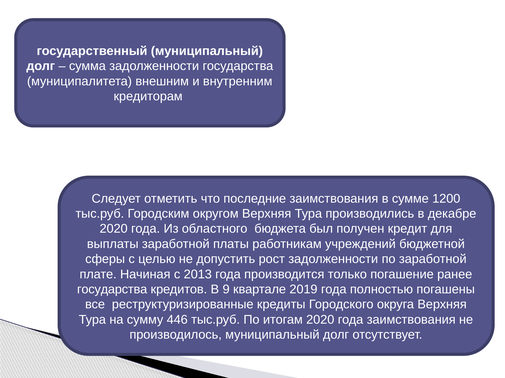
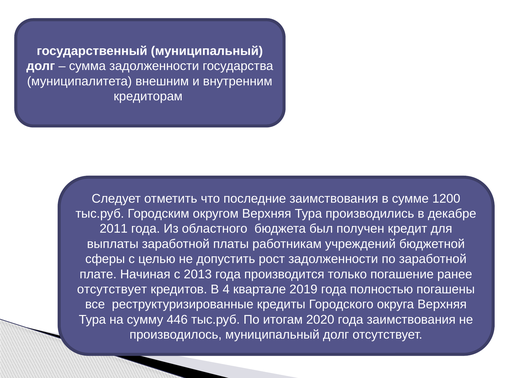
2020: 2020 -> 2011 (114, 229)
государства: государства -> отсутствует (112, 290)
9: 9 -> 4 (226, 290)
